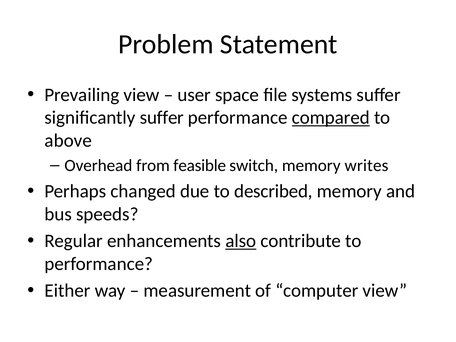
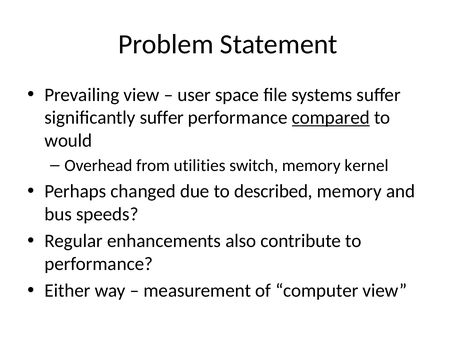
above: above -> would (68, 140)
feasible: feasible -> utilities (200, 165)
writes: writes -> kernel (367, 165)
also underline: present -> none (241, 241)
